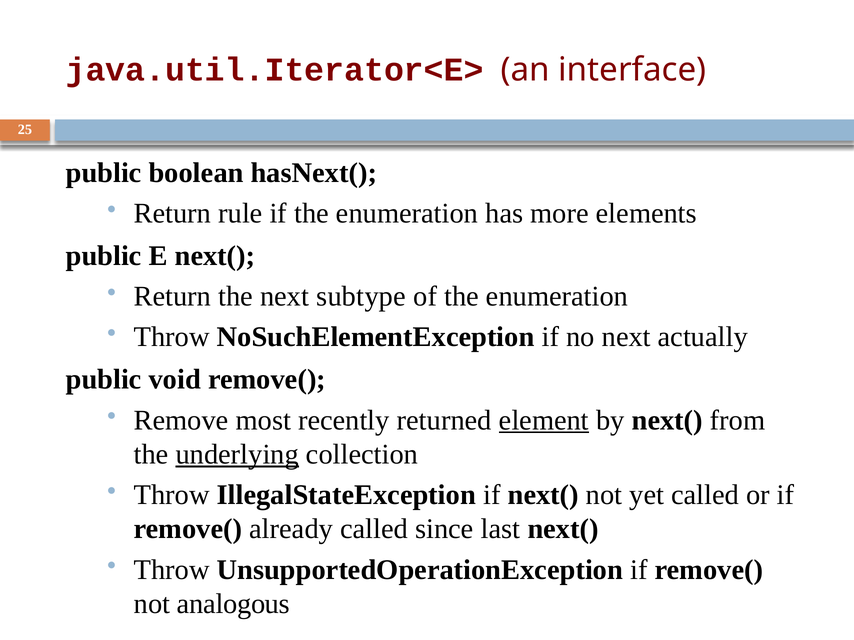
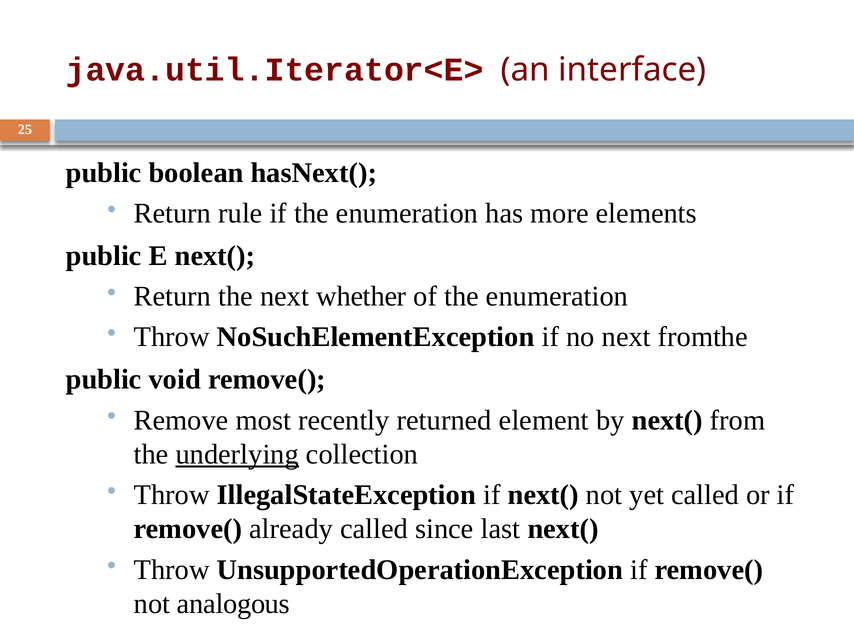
subtype: subtype -> whether (361, 297)
actually: actually -> fromthe (703, 337)
element underline: present -> none (544, 420)
